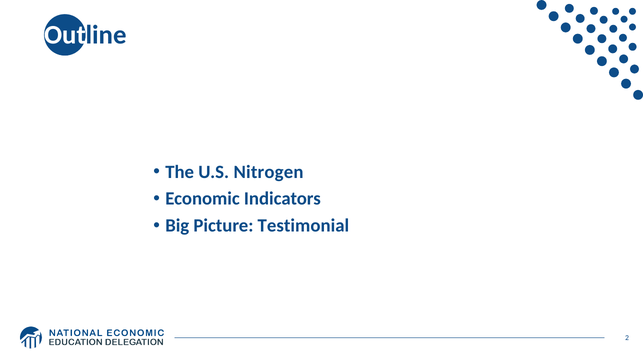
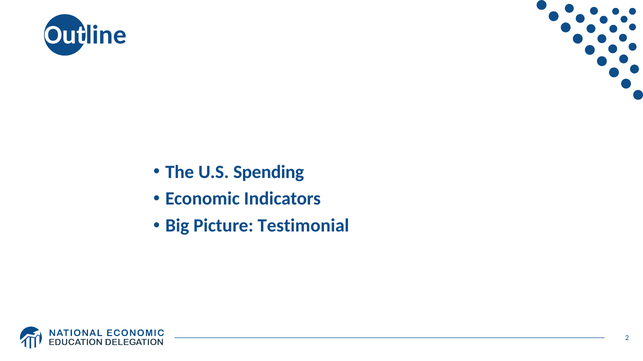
Nitrogen: Nitrogen -> Spending (269, 172)
